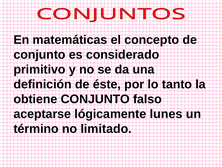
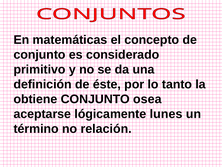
falso: falso -> osea (147, 99)
limitado: limitado -> relación (106, 128)
